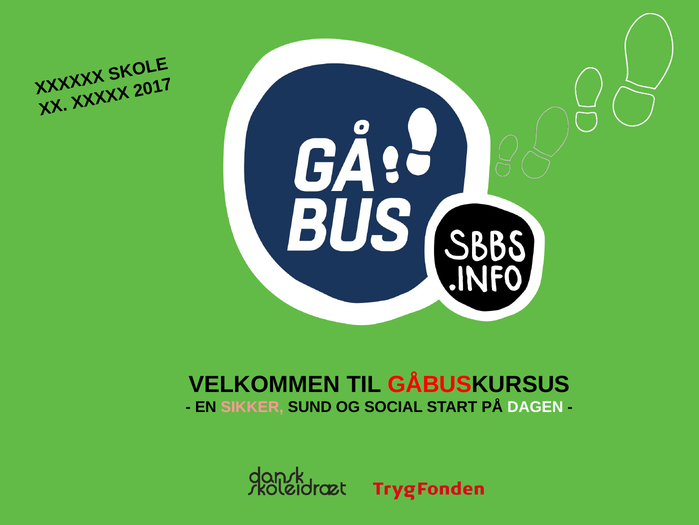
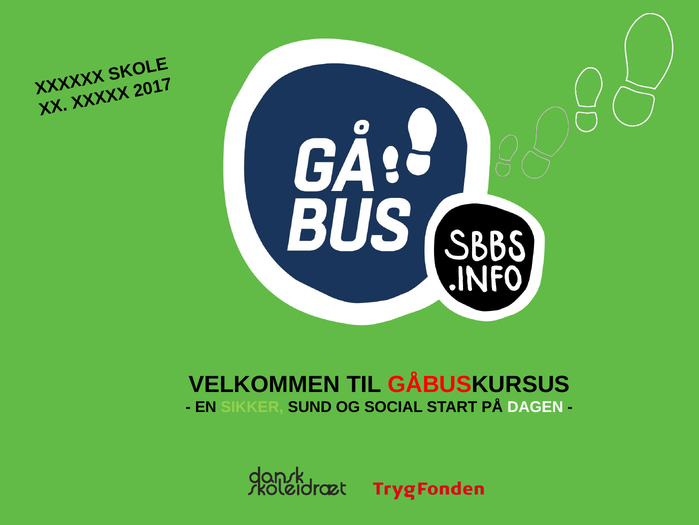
SIKKER colour: pink -> light green (252, 407)
